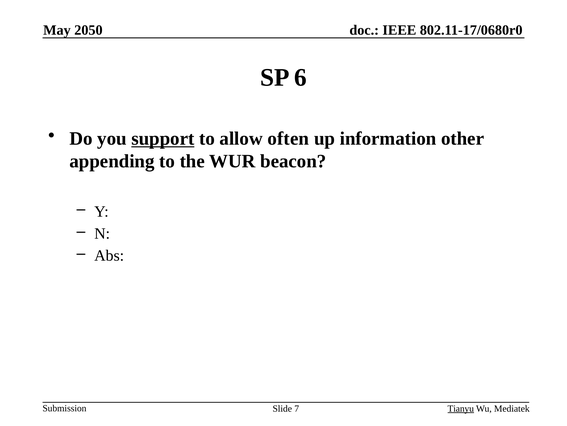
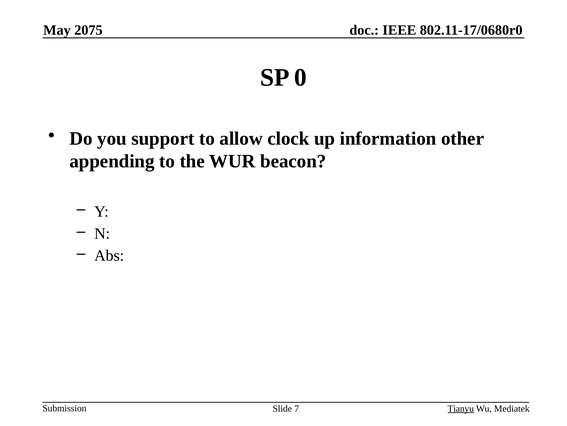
2050: 2050 -> 2075 (88, 30)
6: 6 -> 0 (301, 77)
support underline: present -> none (163, 138)
often: often -> clock (288, 138)
